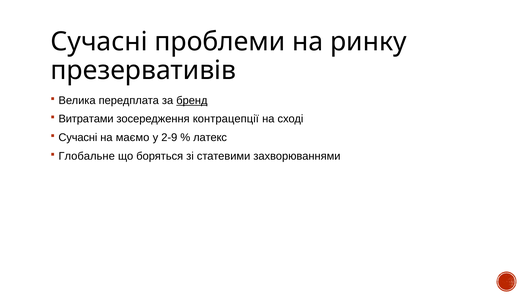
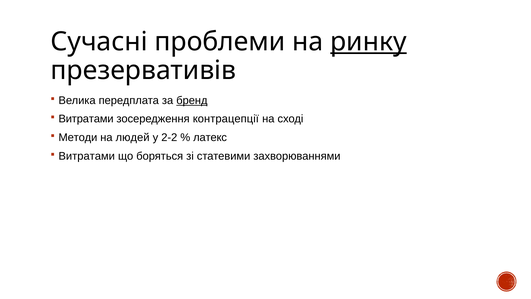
ринку underline: none -> present (368, 42)
Сучасні: Сучасні -> Методи (78, 137)
маємо: маємо -> людей (133, 137)
2-9: 2-9 -> 2-2 (169, 137)
Глобальне: Глобальне -> Витратами (87, 156)
